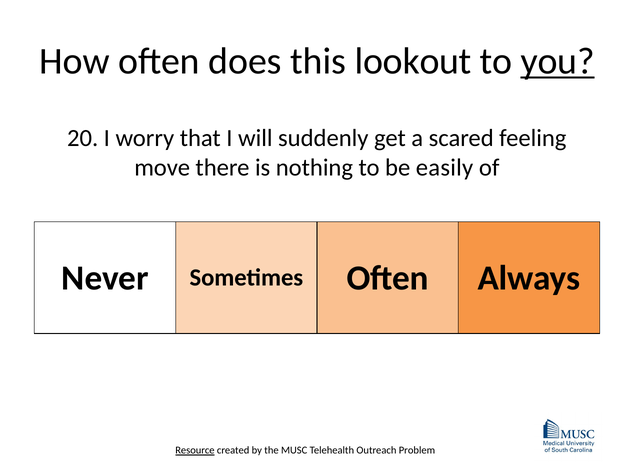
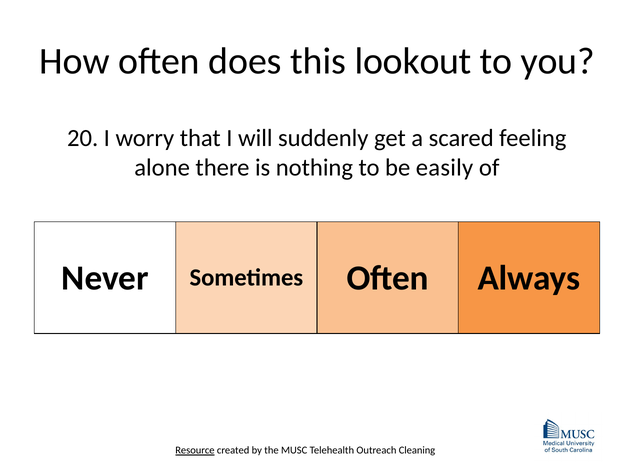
you underline: present -> none (558, 61)
move: move -> alone (162, 168)
Problem: Problem -> Cleaning (417, 451)
